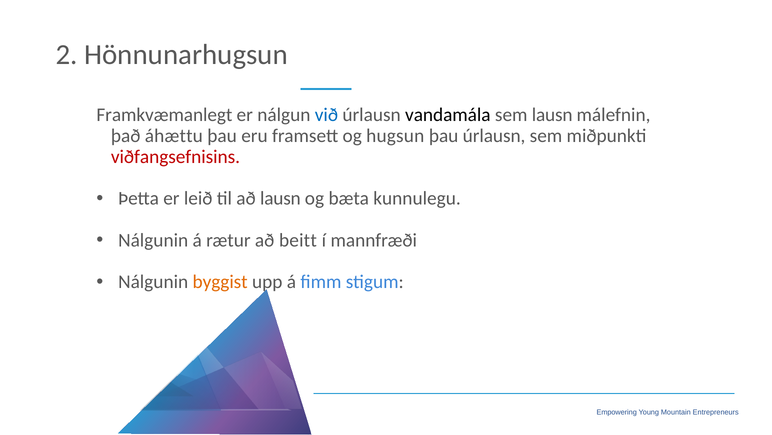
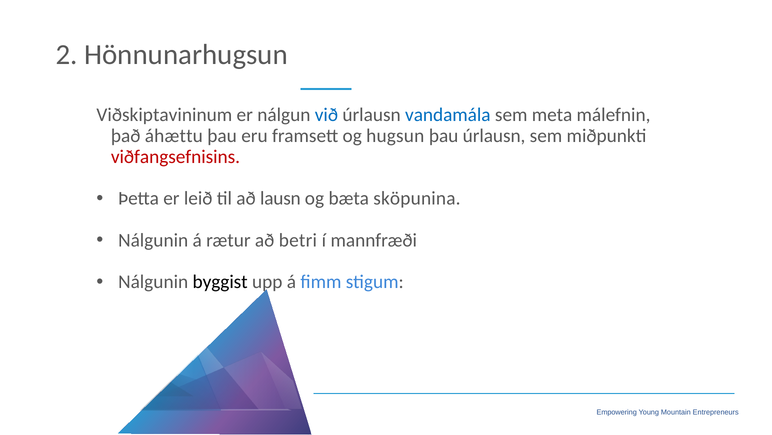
Framkvæmanlegt: Framkvæmanlegt -> Viðskiptavininum (164, 115)
vandamála colour: black -> blue (448, 115)
sem lausn: lausn -> meta (552, 115)
kunnulegu: kunnulegu -> sköpunina (417, 198)
beitt: beitt -> betri (298, 240)
byggist colour: orange -> black (220, 281)
